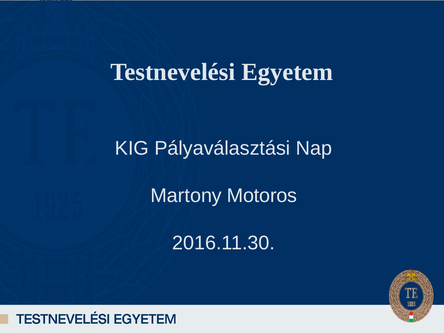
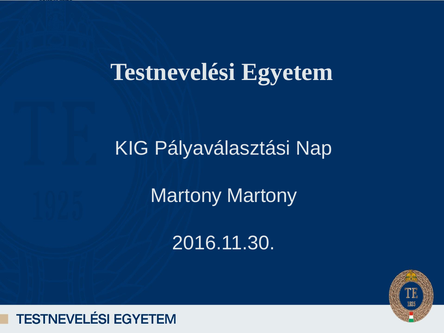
Martony Motoros: Motoros -> Martony (262, 196)
